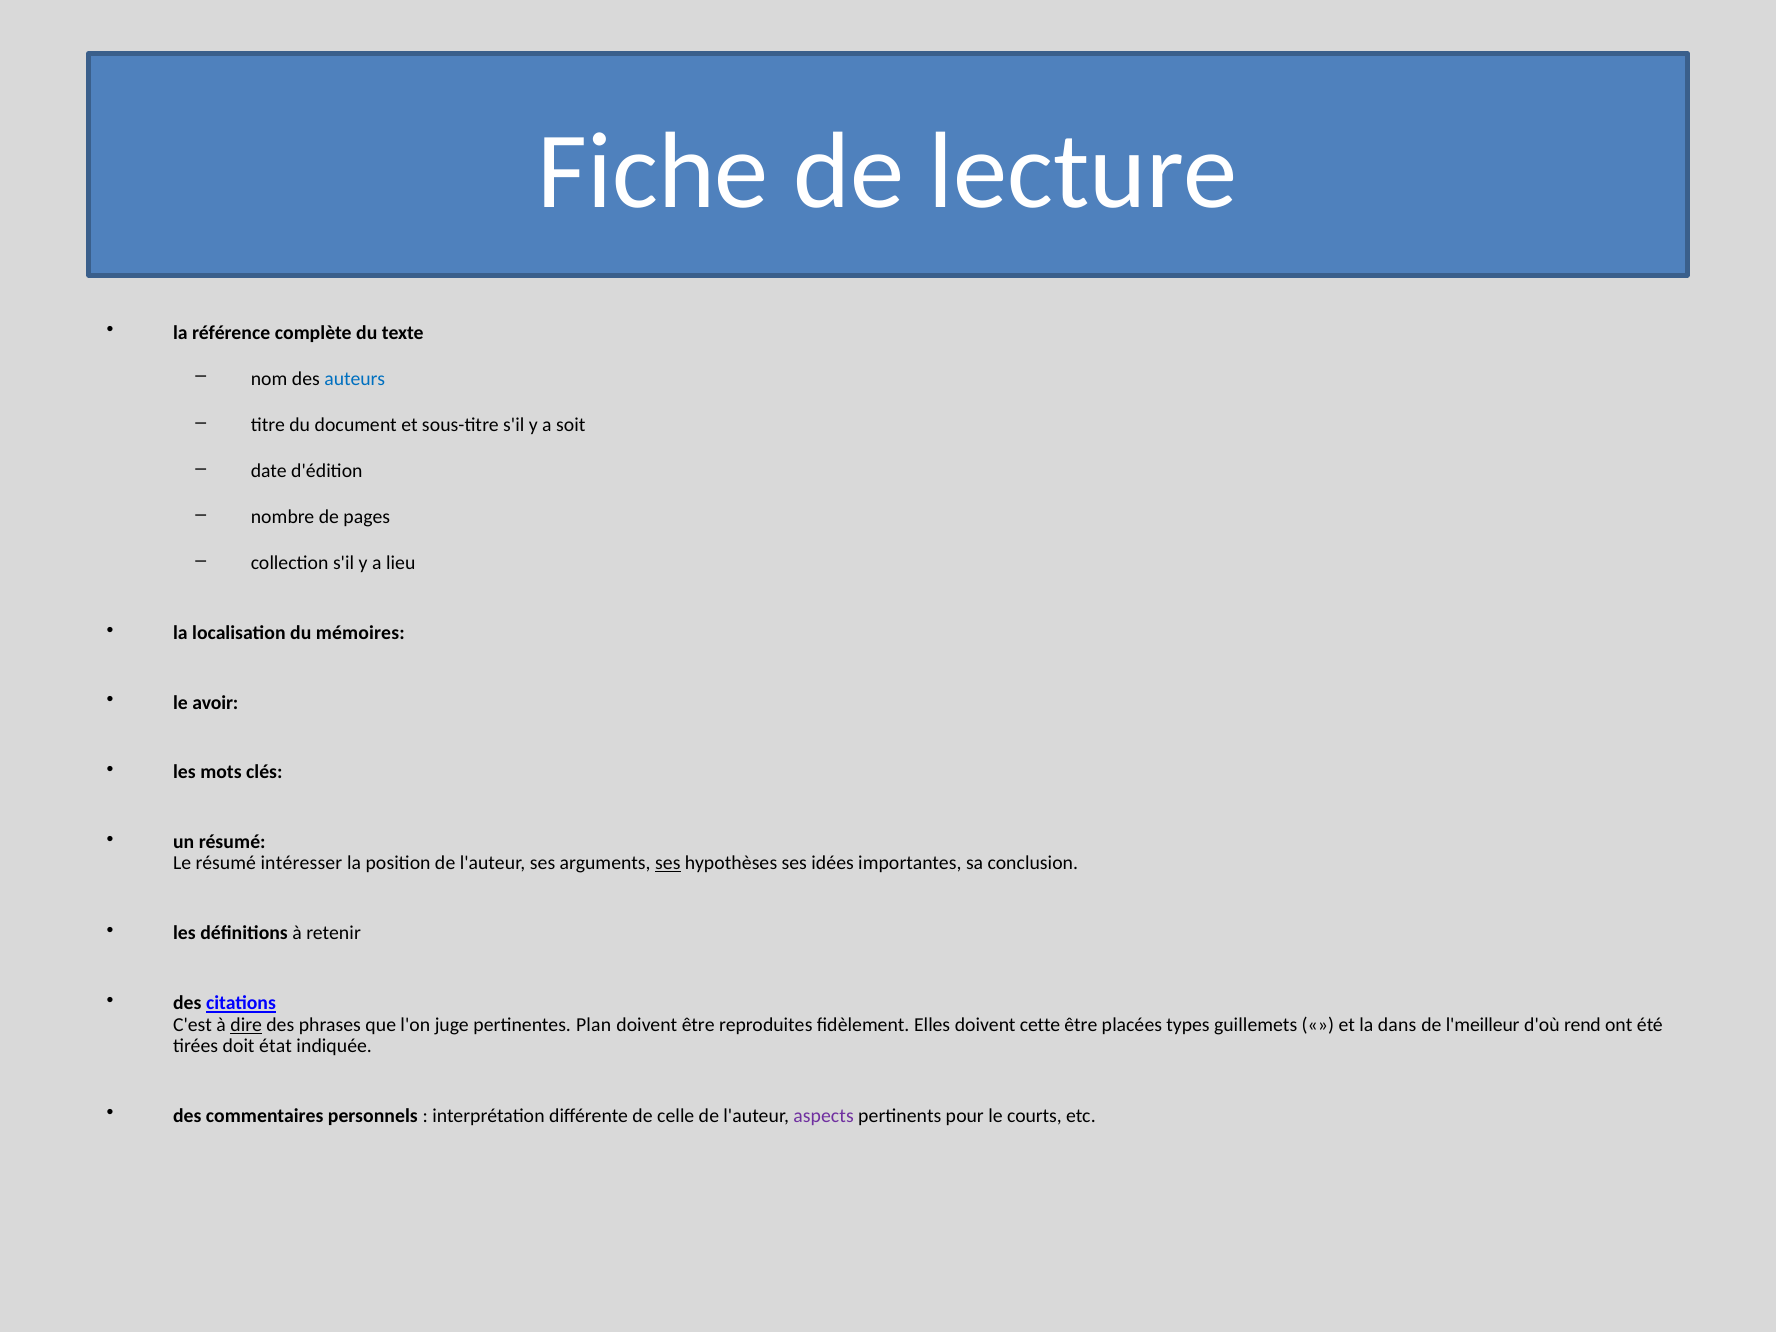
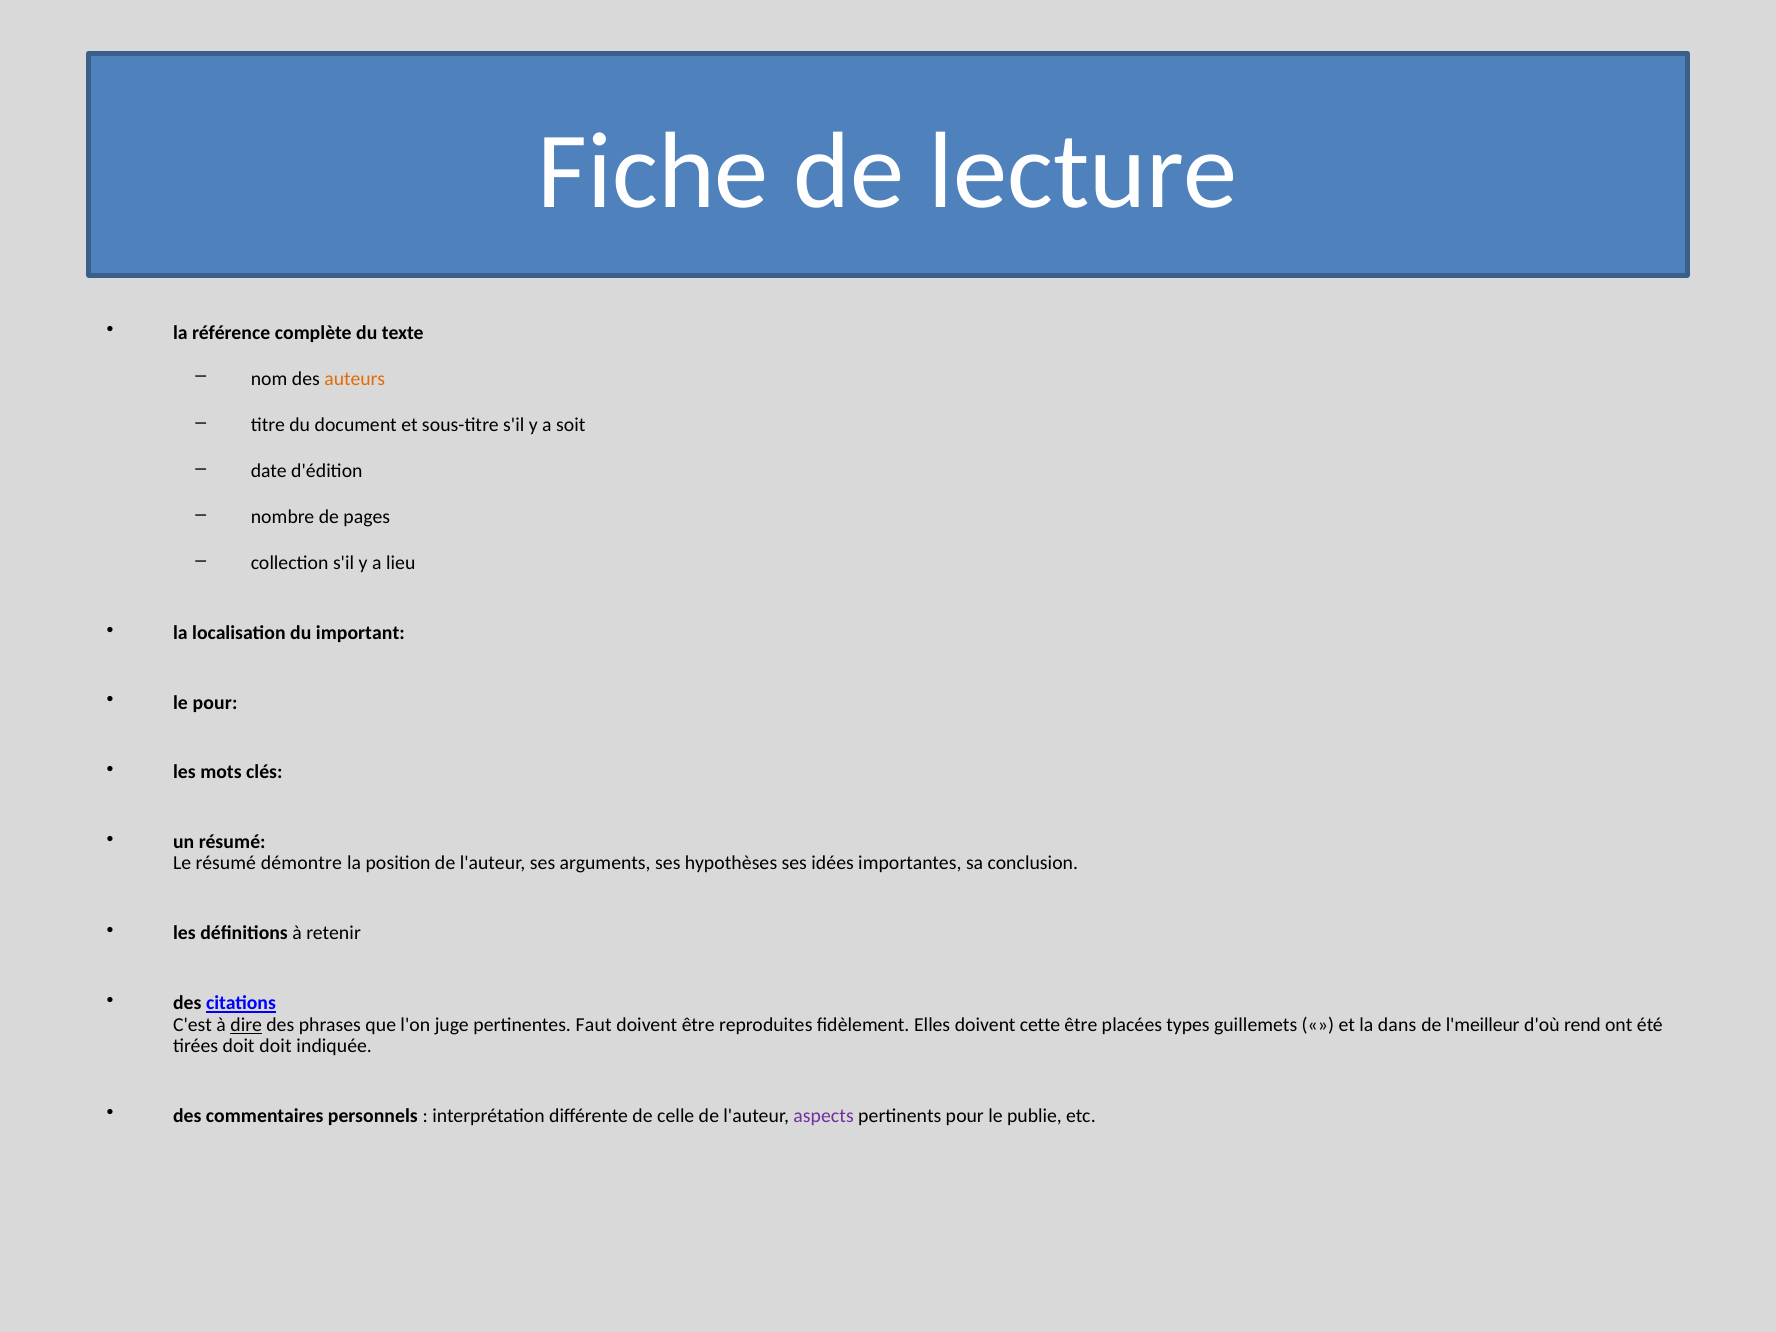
auteurs colour: blue -> orange (355, 379)
mémoires: mémoires -> important (360, 633)
le avoir: avoir -> pour (215, 703)
intéresser: intéresser -> démontre (301, 863)
ses underline: present -> none (668, 863)
Plan: Plan -> Faut (594, 1025)
doit état: état -> doit (276, 1046)
courts: courts -> publie (1034, 1116)
